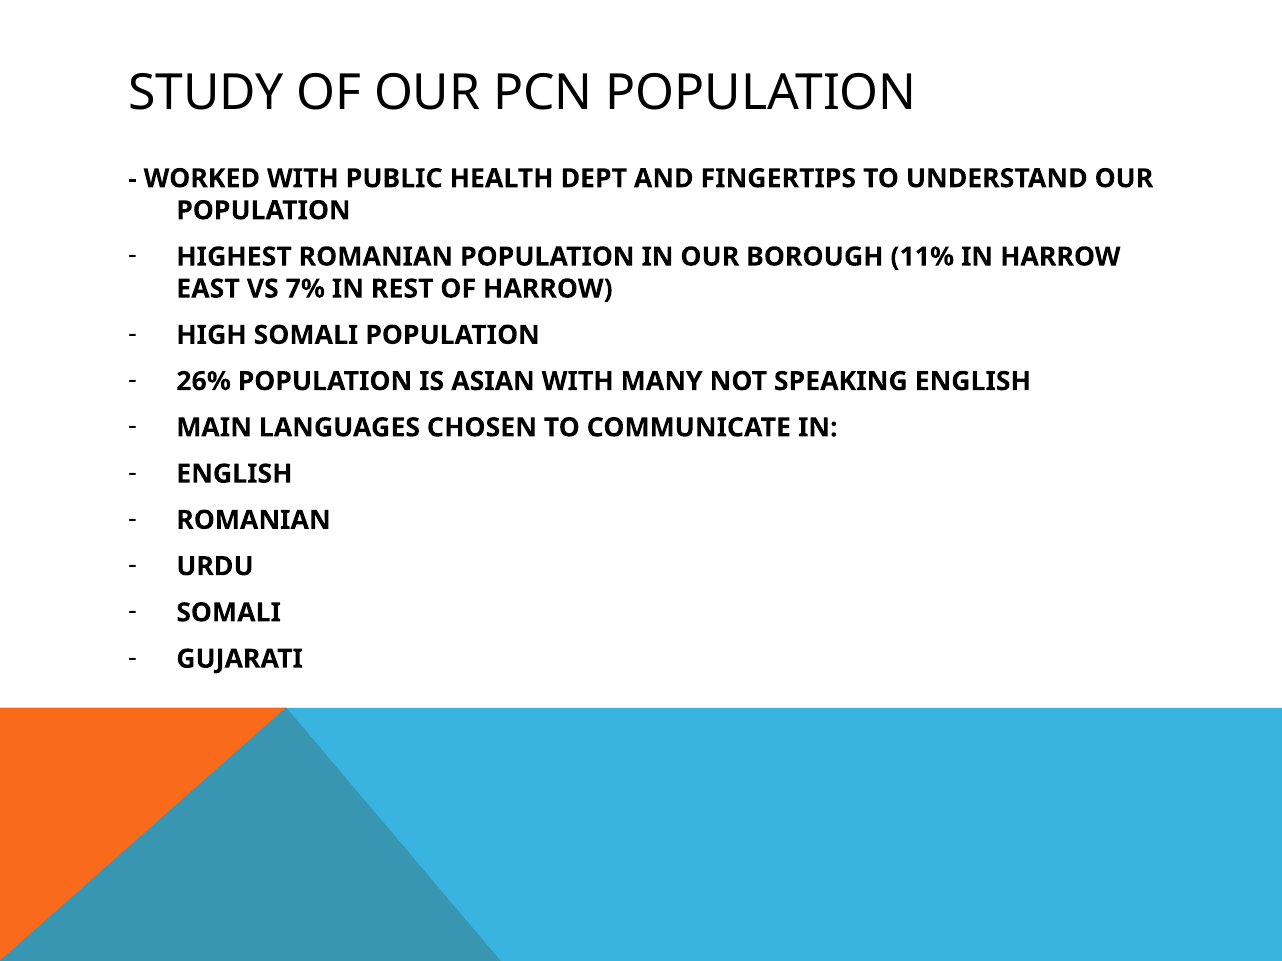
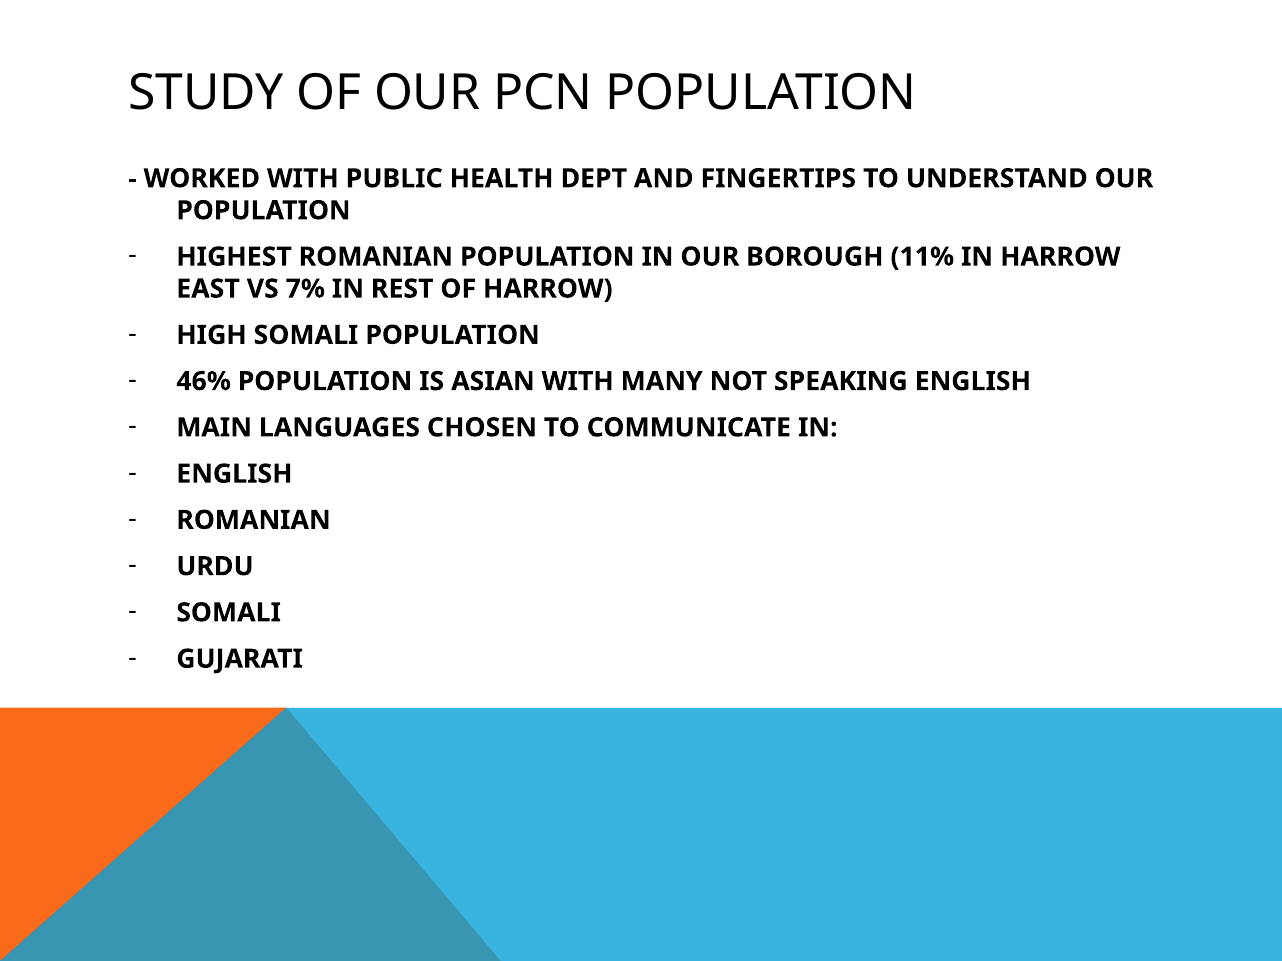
26%: 26% -> 46% (204, 382)
